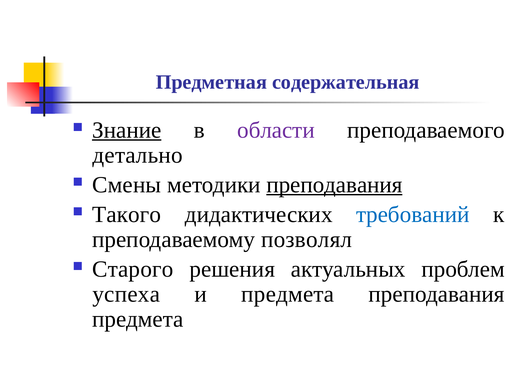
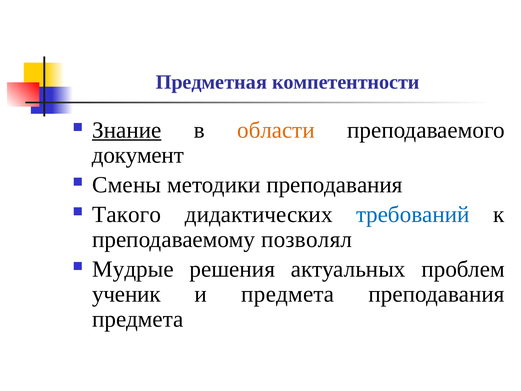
содержательная: содержательная -> компетентности (346, 82)
области colour: purple -> orange (276, 130)
детально: детально -> документ (138, 155)
преподавания underline: present -> none (334, 185)
Старого: Старого -> Мудрые (133, 269)
успеха: успеха -> ученик (126, 294)
